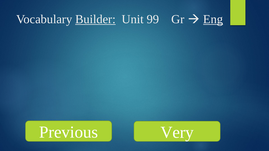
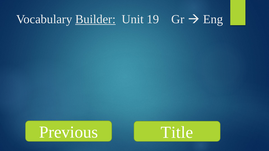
99: 99 -> 19 (153, 19)
Eng underline: present -> none (213, 19)
Very: Very -> Title (177, 133)
